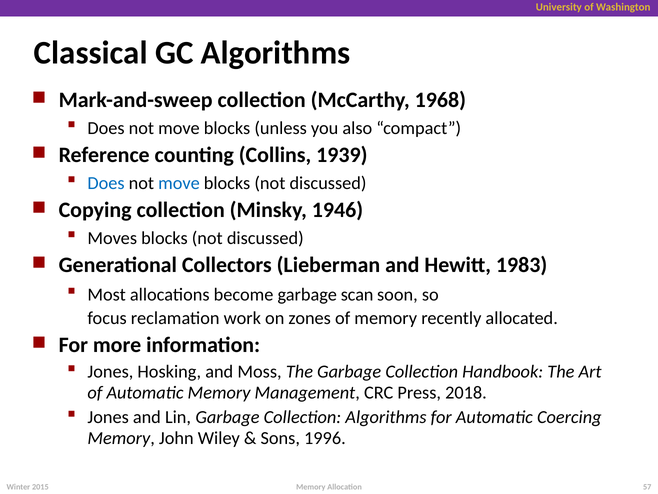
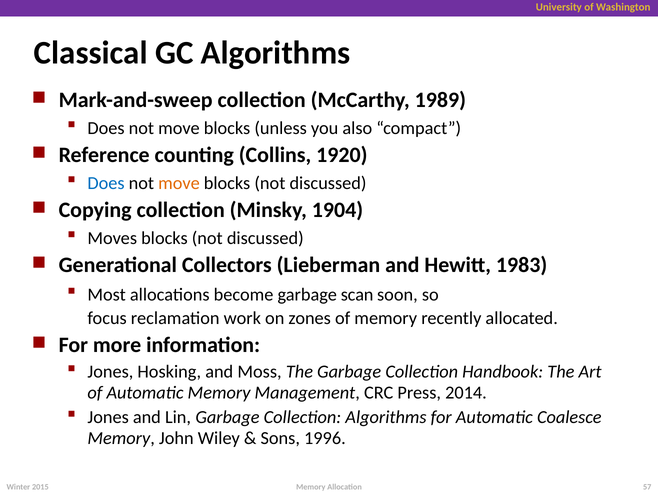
1968: 1968 -> 1989 (440, 100)
1939: 1939 -> 1920 (342, 155)
move colour: blue -> orange (179, 183)
1946: 1946 -> 1904 (337, 210)
2018: 2018 -> 2014 (466, 392)
Coercing: Coercing -> Coalesce (569, 417)
